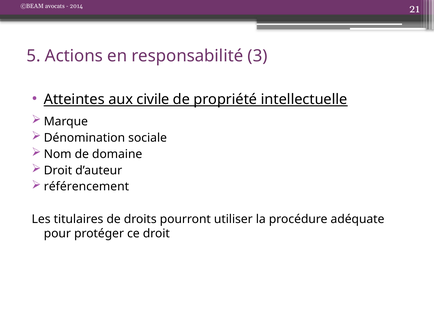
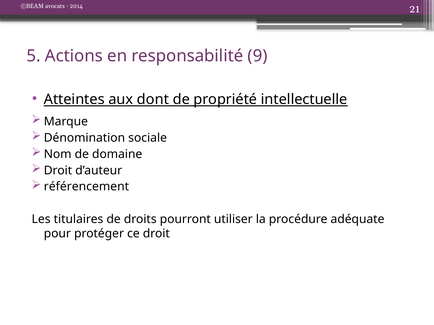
3: 3 -> 9 (258, 56)
civile: civile -> dont (153, 99)
